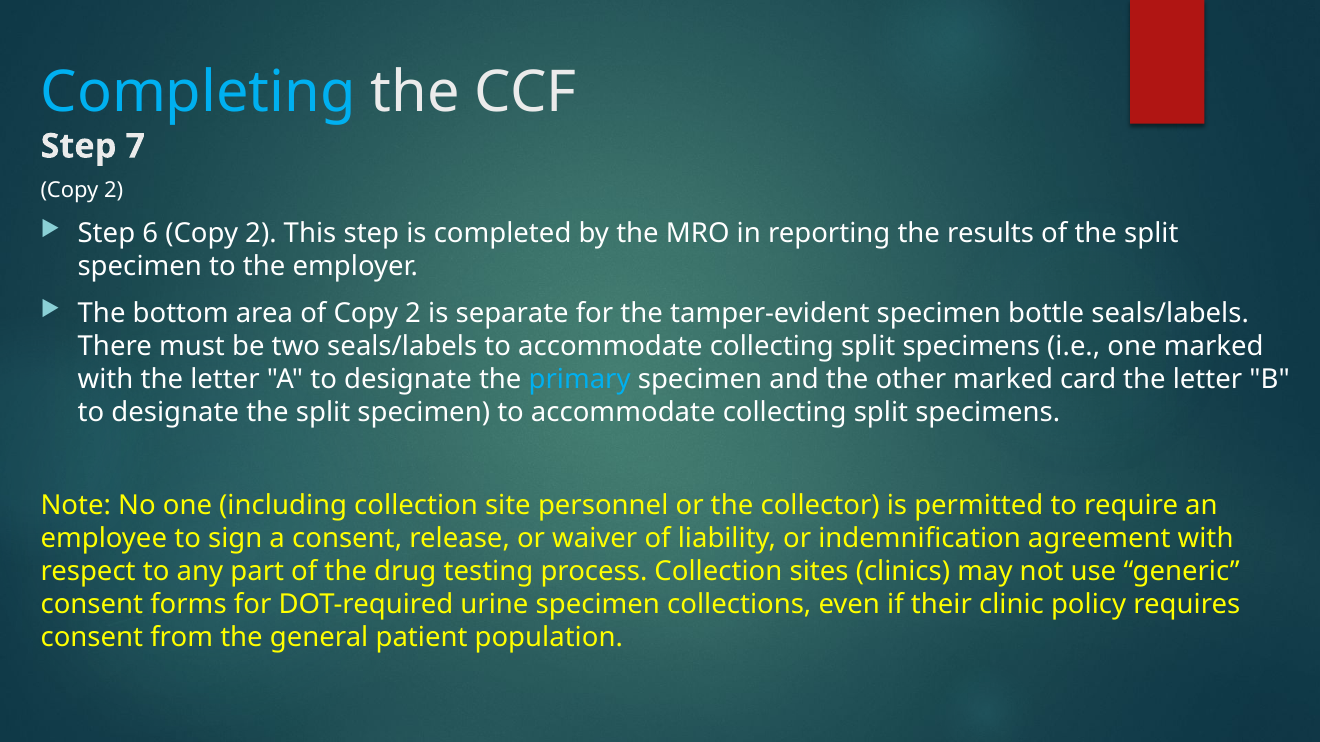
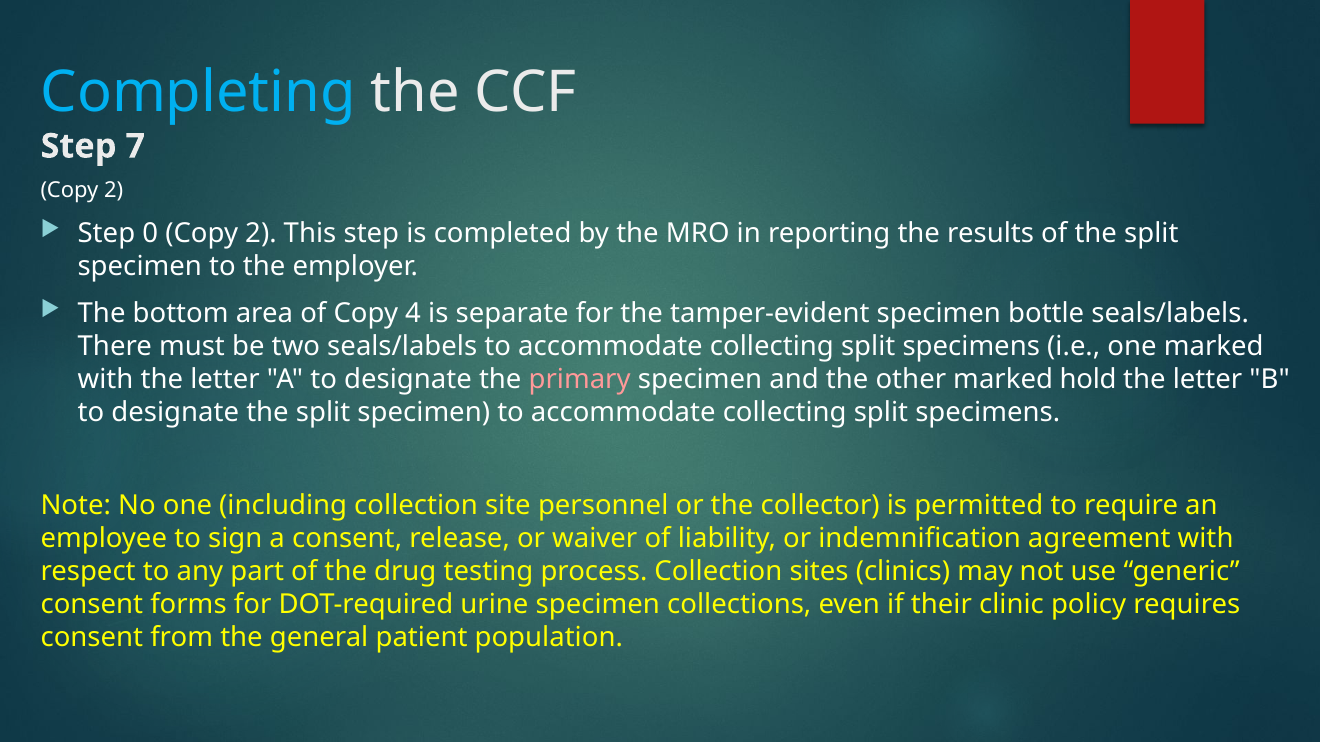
6: 6 -> 0 (150, 234)
of Copy 2: 2 -> 4 (413, 314)
primary colour: light blue -> pink (580, 380)
card: card -> hold (1088, 380)
